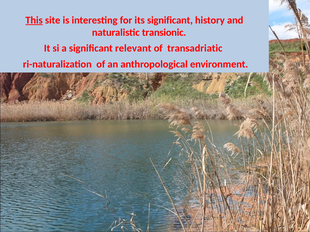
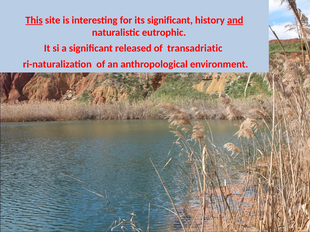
and underline: none -> present (235, 20)
transionic: transionic -> eutrophic (164, 33)
relevant: relevant -> released (133, 48)
